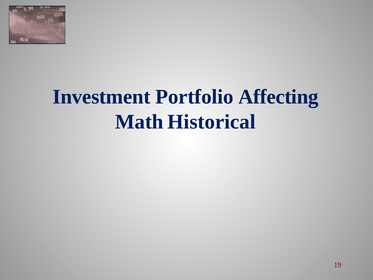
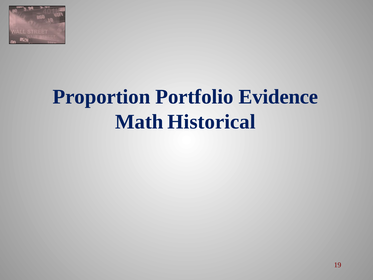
Investment: Investment -> Proportion (101, 97)
Affecting: Affecting -> Evidence (278, 97)
